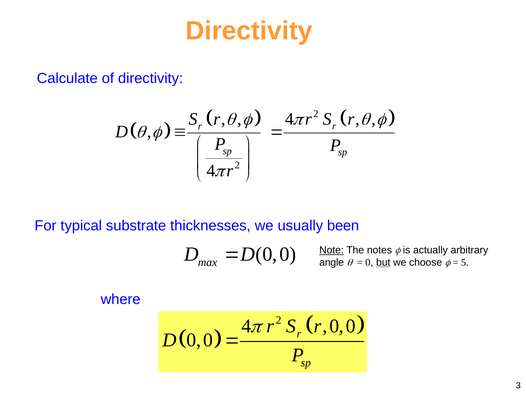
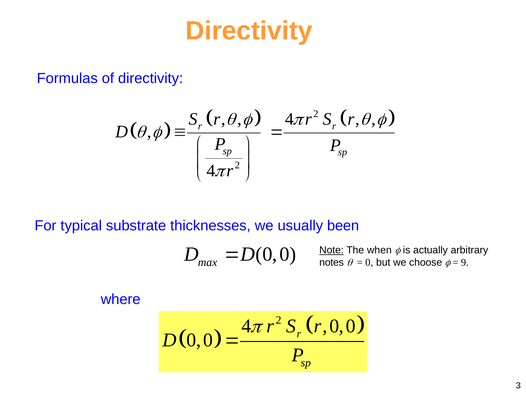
Calculate: Calculate -> Formulas (67, 79)
notes: notes -> when (379, 251)
angle: angle -> notes (332, 263)
but underline: present -> none (383, 263)
5: 5 -> 9 (465, 263)
